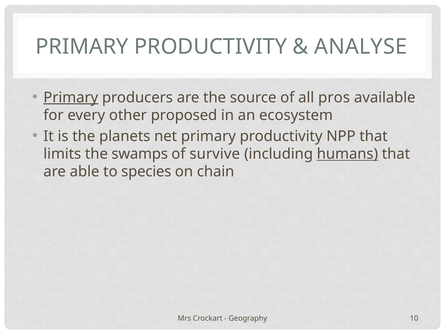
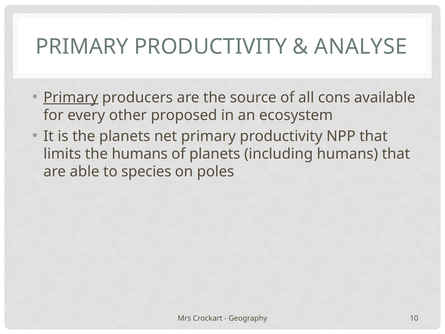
pros: pros -> cons (334, 97)
the swamps: swamps -> humans (140, 154)
of survive: survive -> planets (215, 154)
humans underline: present -> none (347, 154)
chain: chain -> poles (216, 172)
